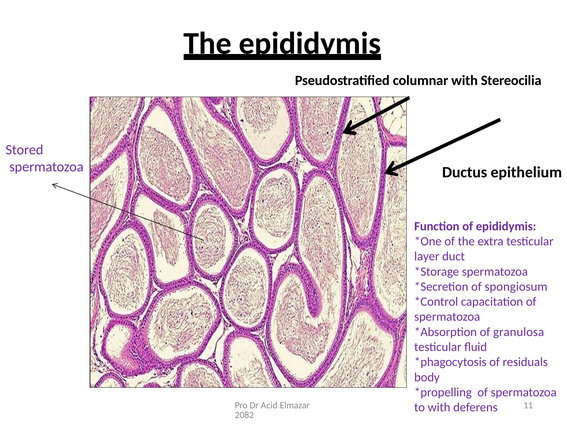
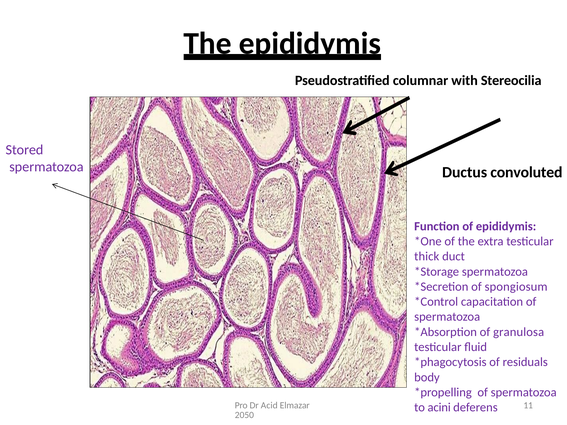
epithelium: epithelium -> convoluted (526, 173)
layer: layer -> thick (427, 257)
to with: with -> acini (439, 408)
2082: 2082 -> 2050 (244, 415)
